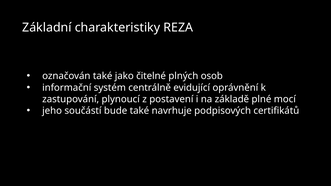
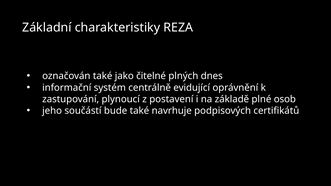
osob: osob -> dnes (212, 76)
mocí: mocí -> osob (285, 99)
